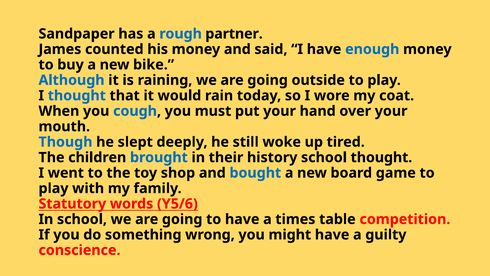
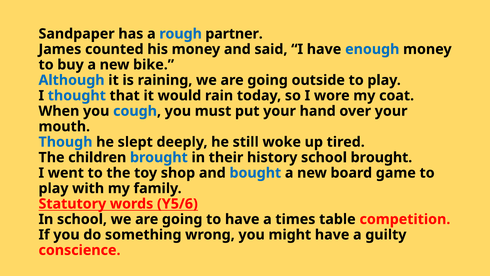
school thought: thought -> brought (381, 157)
